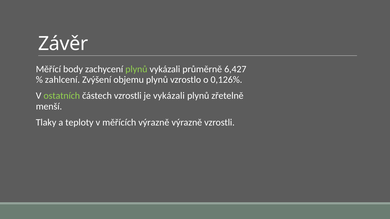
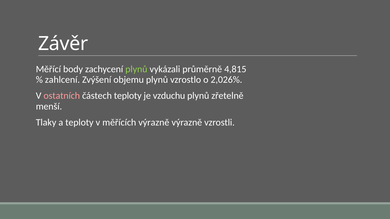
6,427: 6,427 -> 4,815 (235, 69)
0,126%: 0,126% -> 2,026% (226, 80)
ostatních colour: light green -> pink (62, 96)
částech vzrostli: vzrostli -> teploty (128, 96)
je vykázali: vykázali -> vzduchu (169, 96)
